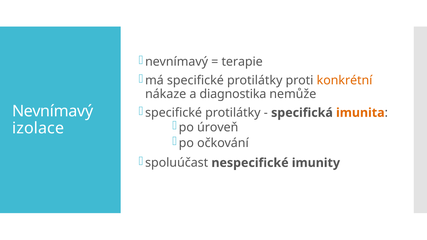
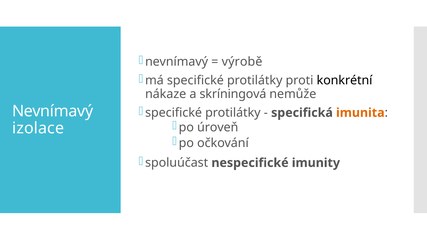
terapie: terapie -> výrobě (242, 62)
konkrétní colour: orange -> black (345, 81)
diagnostika: diagnostika -> skríningová (233, 94)
